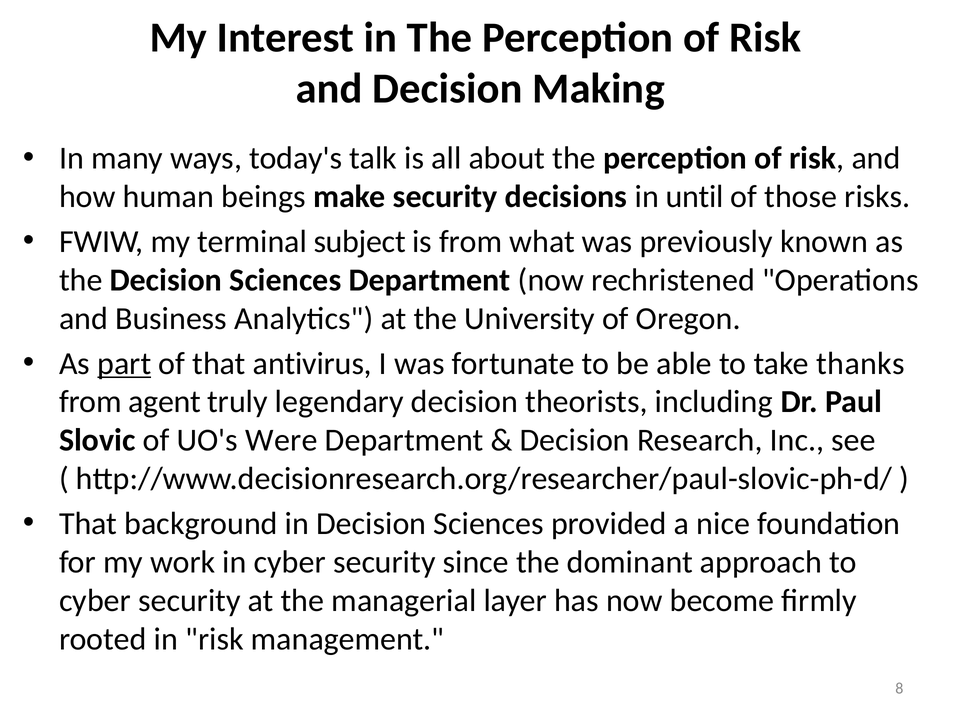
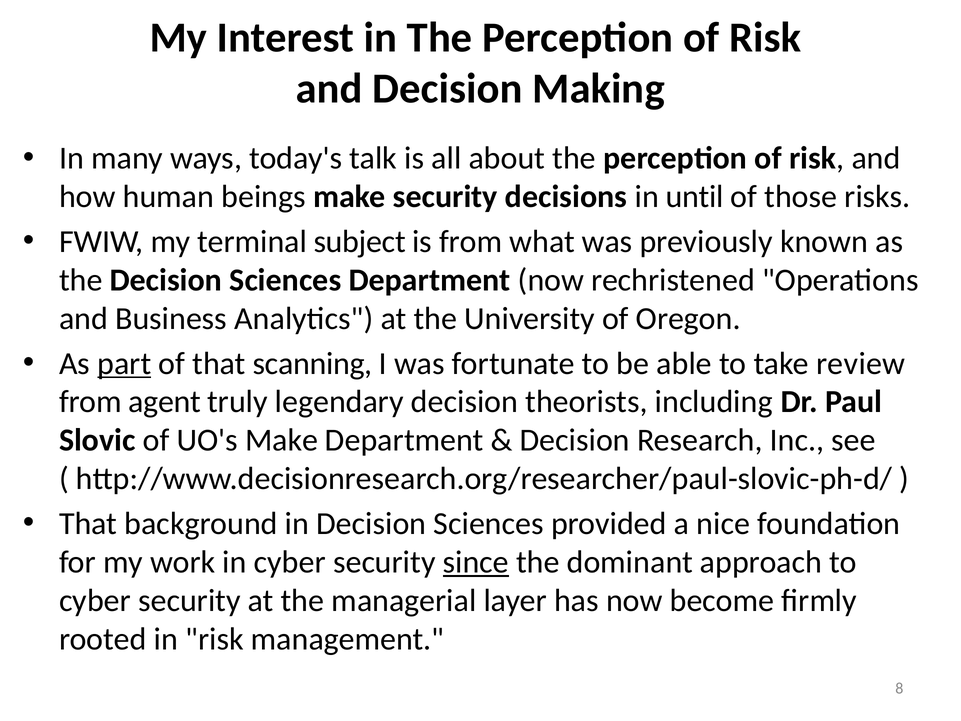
antivirus: antivirus -> scanning (312, 363)
thanks: thanks -> review (861, 363)
UO's Were: Were -> Make (282, 440)
since underline: none -> present (476, 562)
